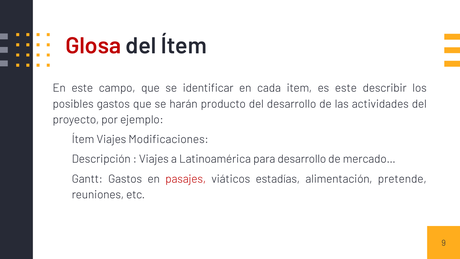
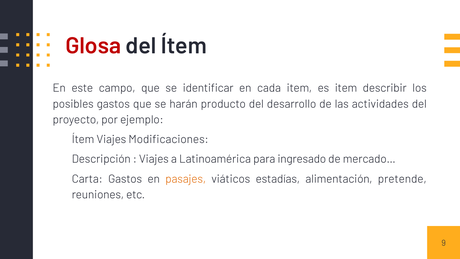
es este: este -> item (346, 88)
para desarrollo: desarrollo -> ingresado (302, 159)
Gantt: Gantt -> Carta (87, 179)
pasajes colour: red -> orange (186, 179)
